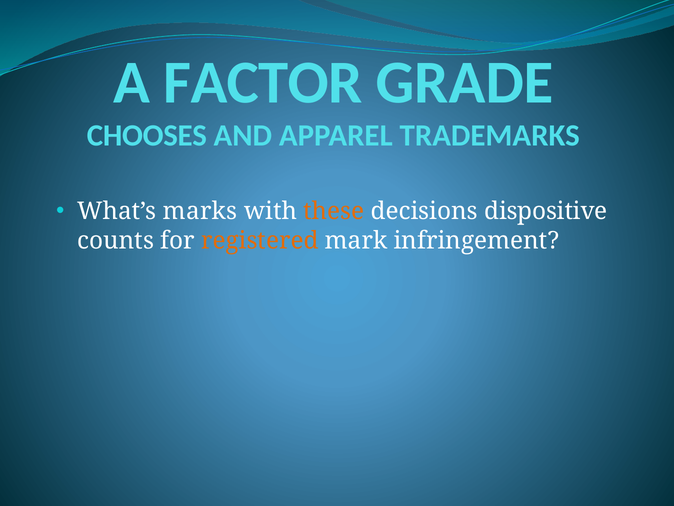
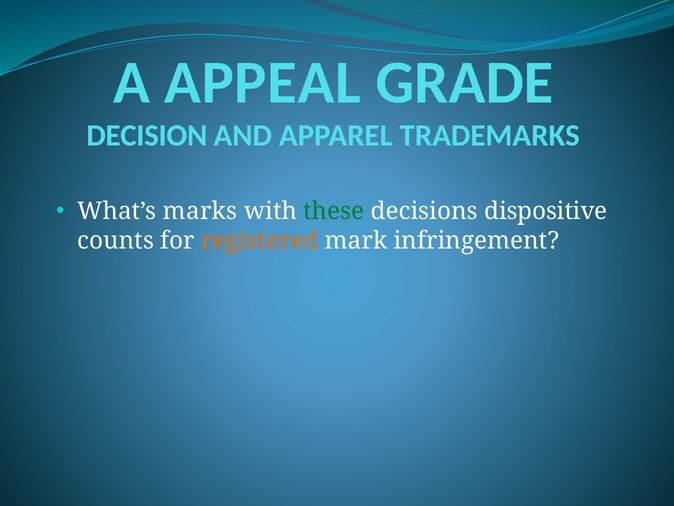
FACTOR: FACTOR -> APPEAL (262, 82)
CHOOSES: CHOOSES -> DECISION (147, 135)
these colour: orange -> green (334, 211)
